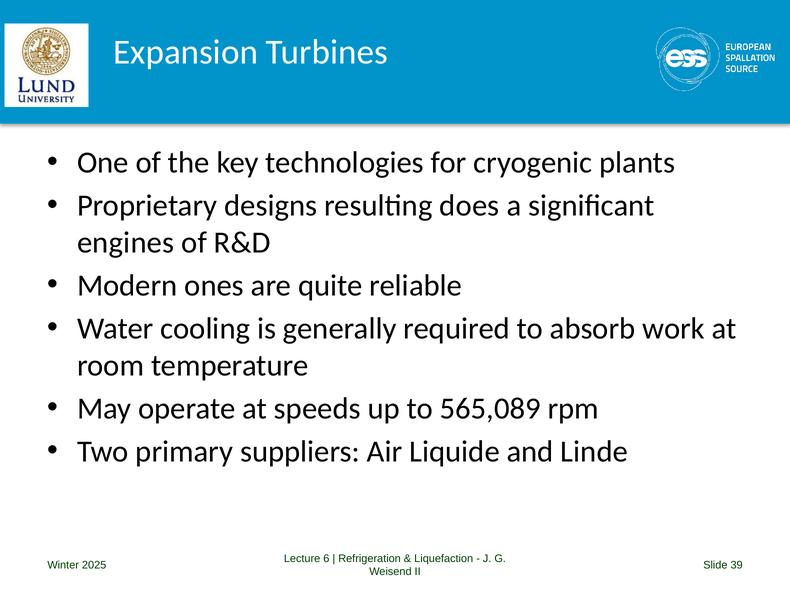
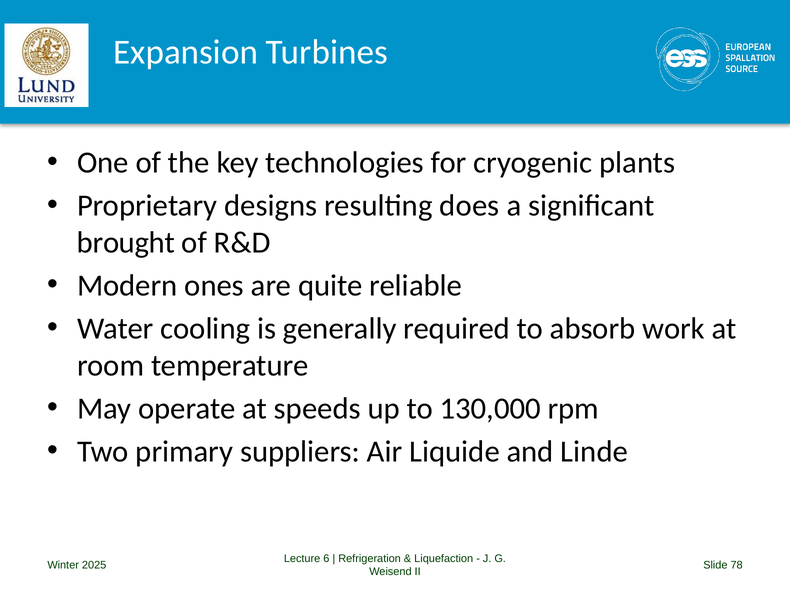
engines: engines -> brought (126, 243)
565,089: 565,089 -> 130,000 (490, 409)
39: 39 -> 78 (737, 566)
